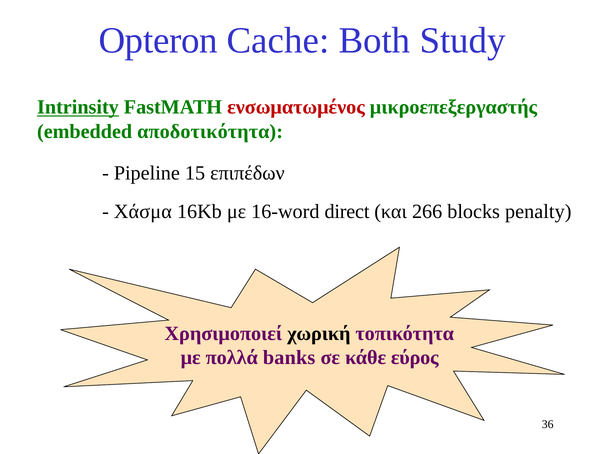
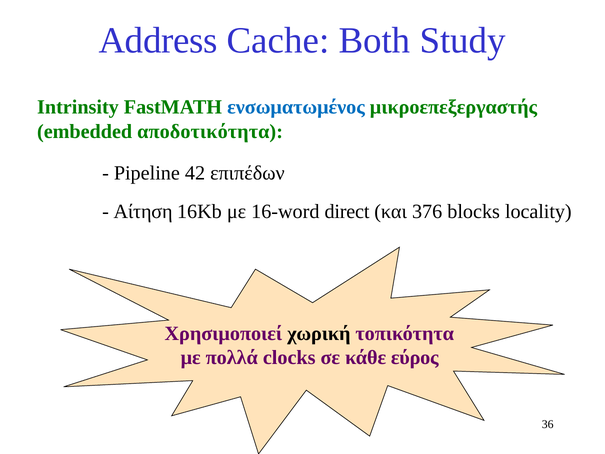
Opteron: Opteron -> Address (158, 40)
Intrinsity underline: present -> none (78, 107)
ενσωματωμένος colour: red -> blue (296, 107)
15: 15 -> 42 (195, 173)
Χάσμα: Χάσμα -> Αίτηση (143, 211)
266: 266 -> 376 (427, 211)
penalty: penalty -> locality (538, 211)
banks: banks -> clocks (289, 357)
